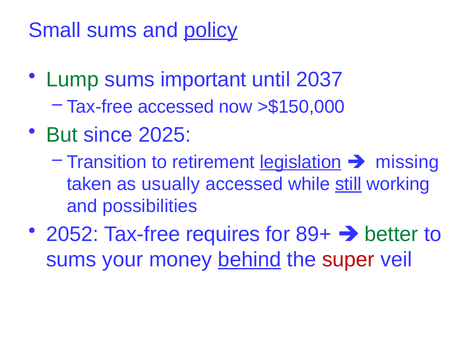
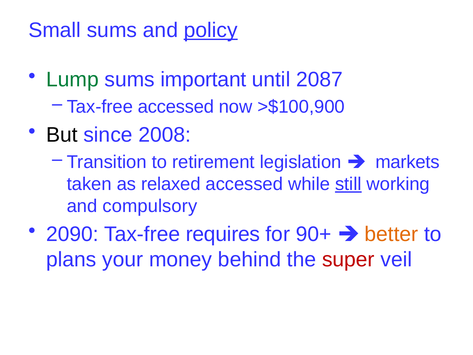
2037: 2037 -> 2087 (320, 80)
>$150,000: >$150,000 -> >$100,900 (301, 107)
But colour: green -> black (62, 135)
2025: 2025 -> 2008 (165, 135)
legislation underline: present -> none (301, 162)
missing: missing -> markets (408, 162)
usually: usually -> relaxed (171, 184)
possibilities: possibilities -> compulsory (150, 206)
2052: 2052 -> 2090 (72, 234)
89+: 89+ -> 90+ (314, 234)
better colour: green -> orange (391, 234)
sums: sums -> plans (71, 259)
behind underline: present -> none (250, 259)
